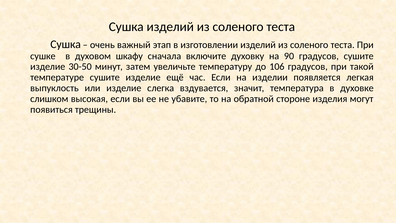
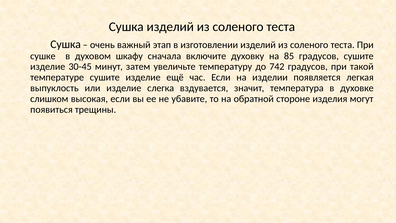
90: 90 -> 85 (289, 56)
30-50: 30-50 -> 30-45 (80, 67)
106: 106 -> 742 (277, 67)
